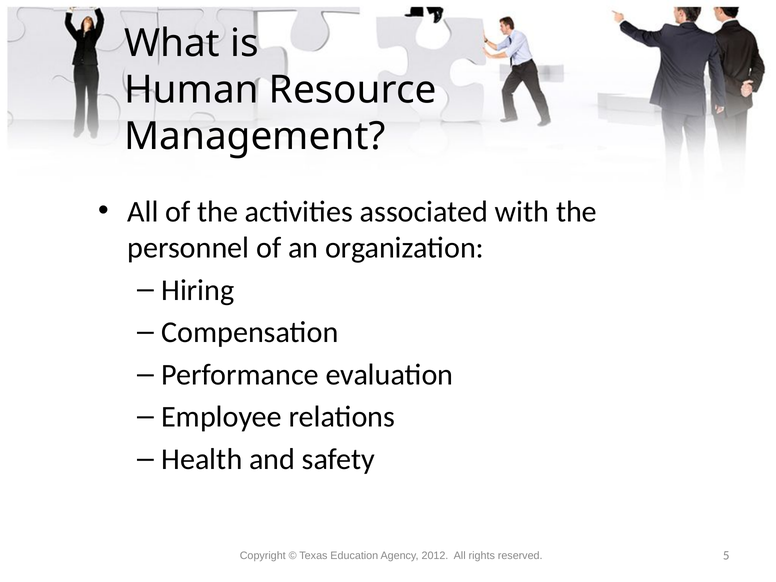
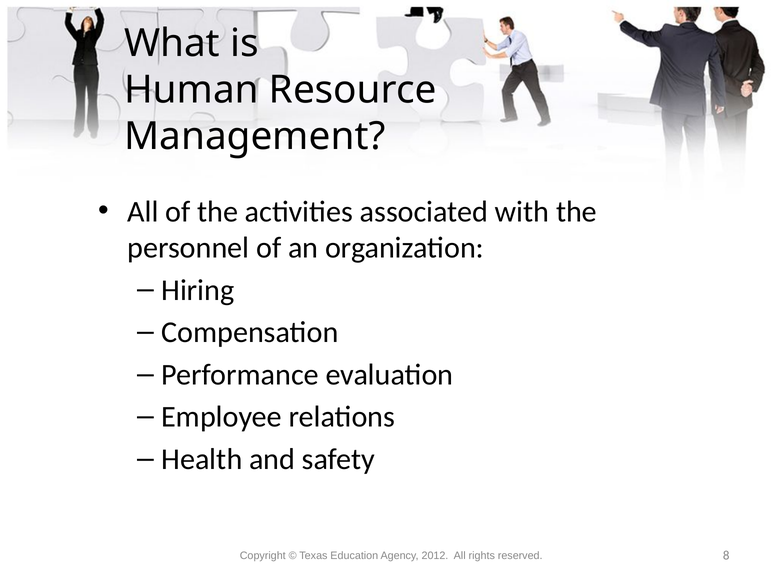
5: 5 -> 8 (726, 556)
